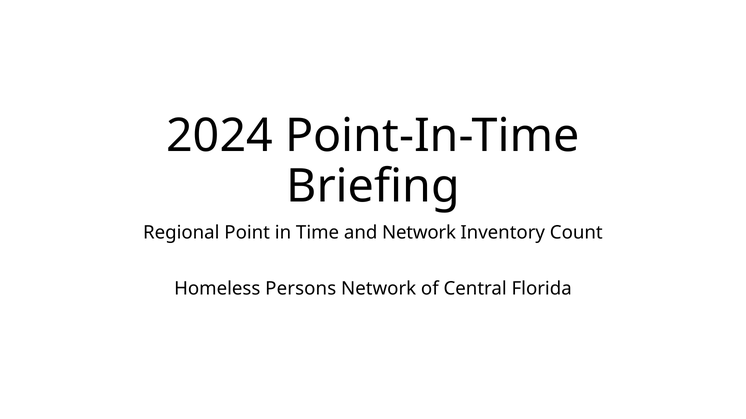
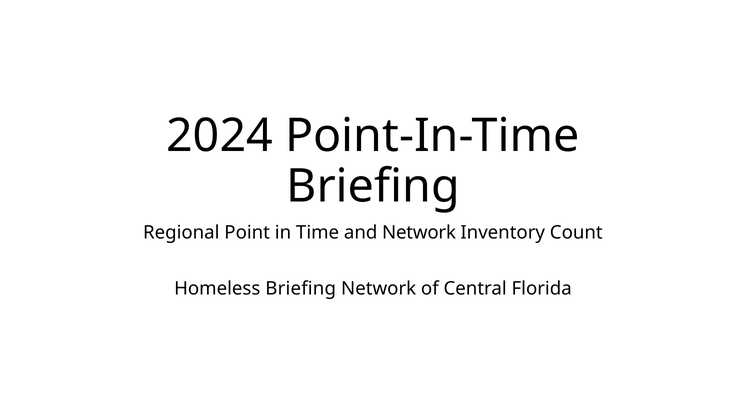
Homeless Persons: Persons -> Briefing (301, 289)
